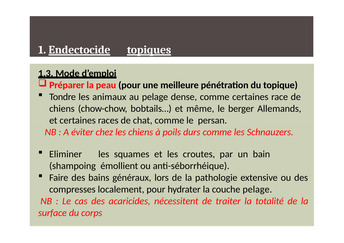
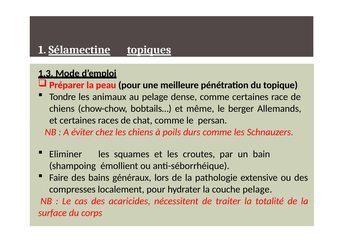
Endectocide: Endectocide -> Sélamectine (79, 50)
